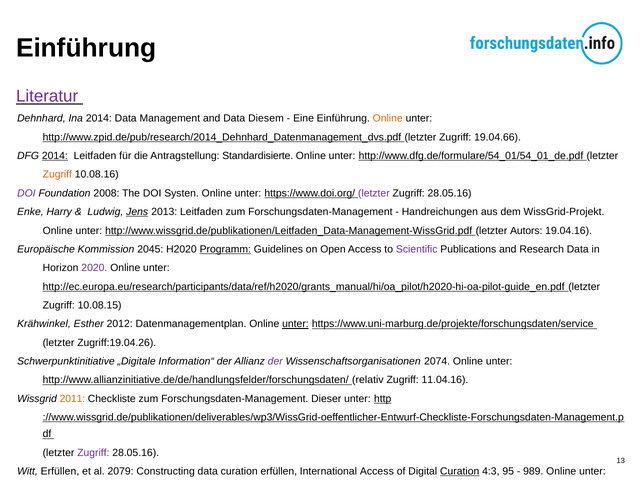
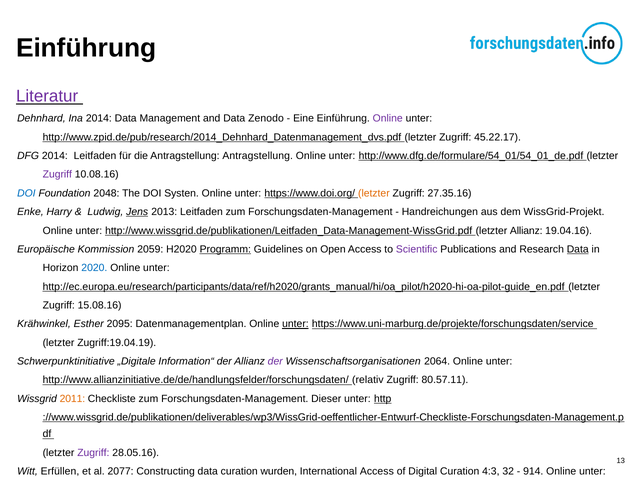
Diesem: Diesem -> Zenodo (266, 118)
Online colour: orange -> purple (388, 118)
19.04.66: 19.04.66 -> 45.22.17 (498, 137)
2014 underline: present -> none (55, 156)
Antragstellung Standardisierte: Standardisierte -> Antragstellung (258, 156)
Zugriff colour: orange -> purple (57, 174)
DOI colour: purple -> blue (26, 193)
2008: 2008 -> 2048 (106, 193)
letzter colour: purple -> orange (374, 193)
28.05.16: 28.05.16 -> 27.35.16 (450, 193)
letzter Autors: Autors -> Allianz (526, 230)
2045: 2045 -> 2059 (150, 249)
Data underline: none -> present (578, 249)
2020 colour: purple -> blue (94, 268)
10.08.15: 10.08.15 -> 15.08.16 (100, 305)
2012: 2012 -> 2095 (120, 324)
Zugriff:19.04.26: Zugriff:19.04.26 -> Zugriff:19.04.19 (117, 342)
2074: 2074 -> 2064 (437, 361)
11.04.16: 11.04.16 -> 80.57.11 (445, 380)
2079: 2079 -> 2077 (121, 471)
curation erfüllen: erfüllen -> wurden (279, 471)
Curation underline: present -> none (460, 471)
95: 95 -> 32 (508, 471)
989: 989 -> 914 (533, 471)
